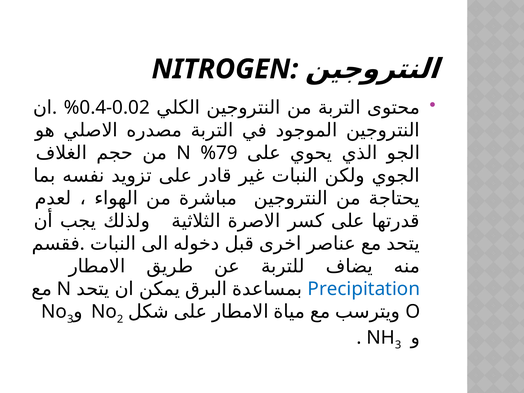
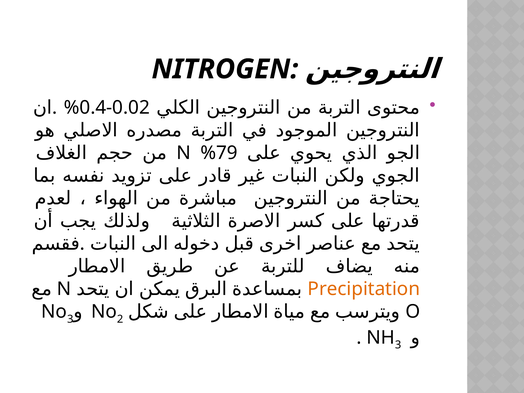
Precipitation colour: blue -> orange (364, 289)
